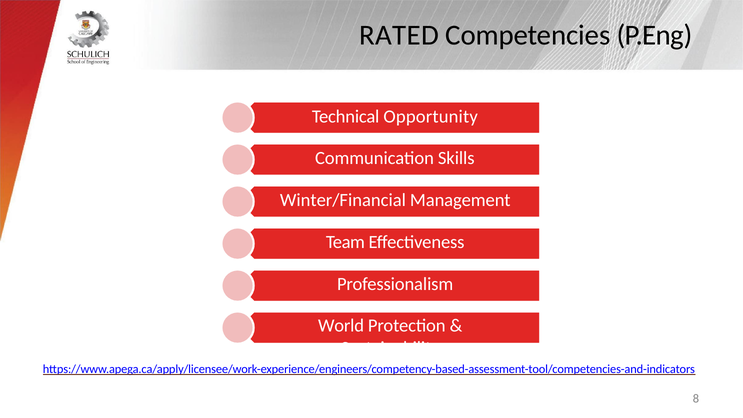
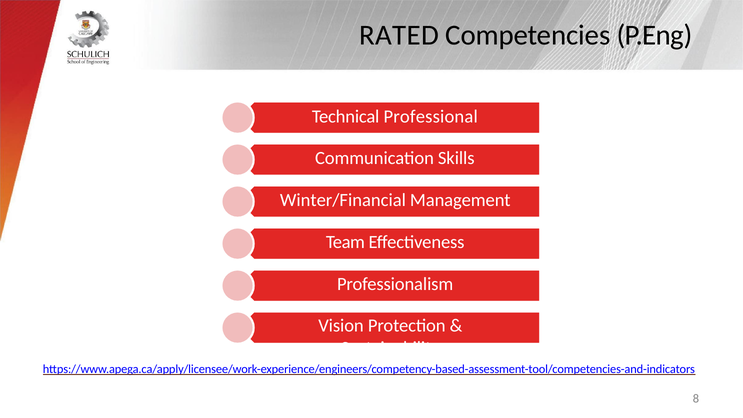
Opportunity: Opportunity -> Professional (431, 117)
World: World -> Vision (341, 326)
